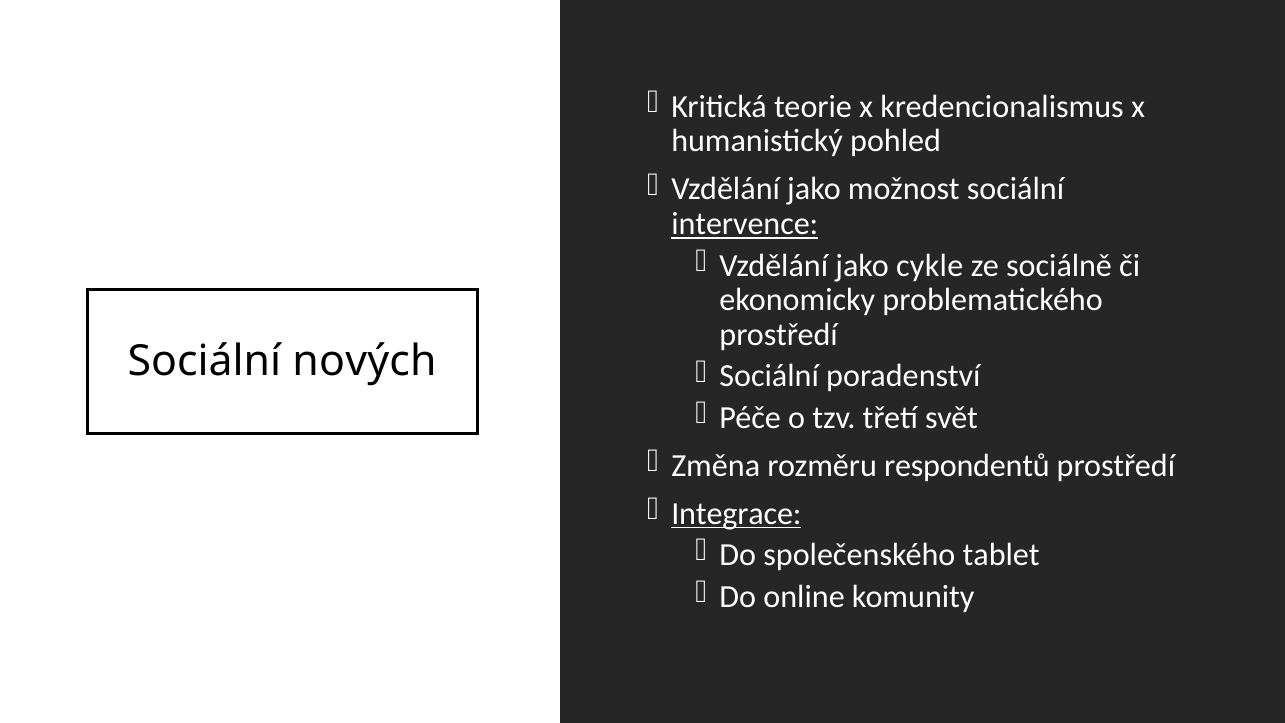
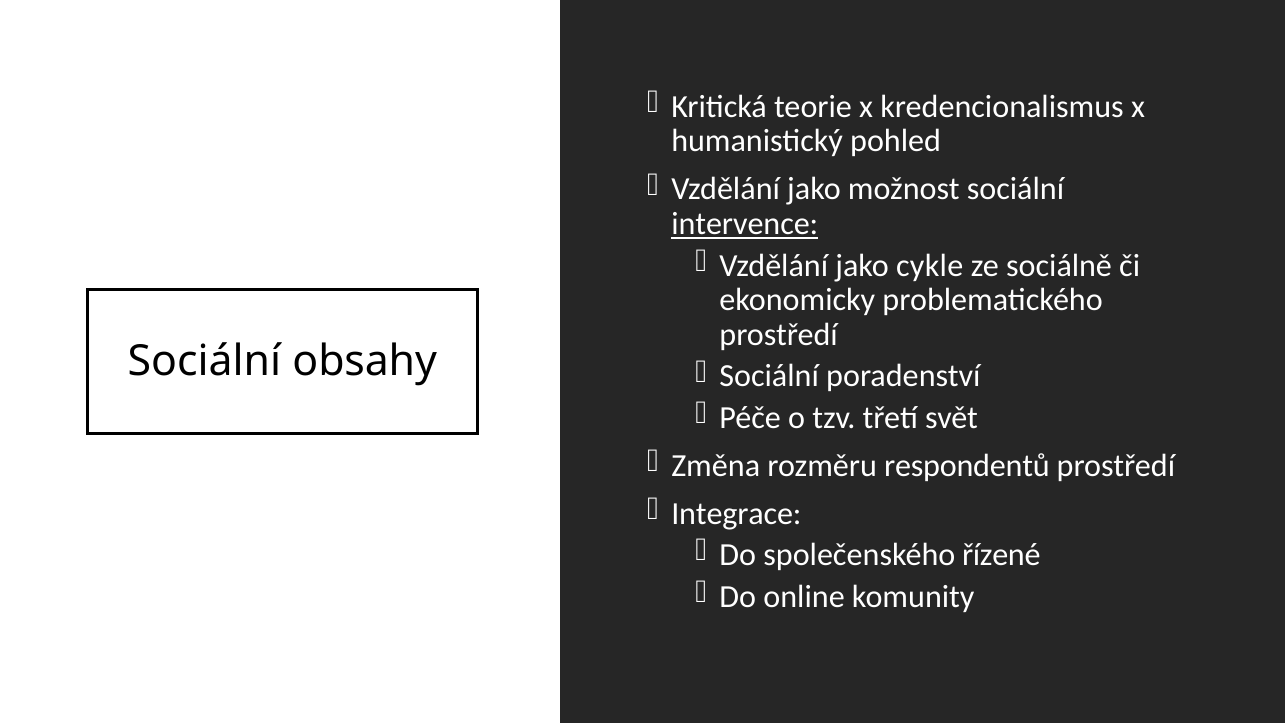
nových: nových -> obsahy (365, 361)
Integrace underline: present -> none (736, 514)
tablet: tablet -> řízené (1001, 555)
